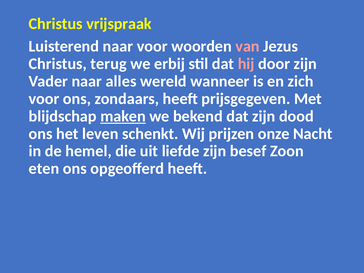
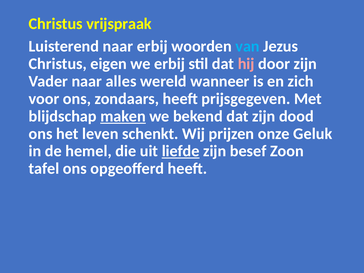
naar voor: voor -> erbij (152, 46)
van colour: pink -> light blue (248, 46)
terug: terug -> eigen (109, 64)
Nacht: Nacht -> Geluk (313, 134)
liefde underline: none -> present (181, 151)
eten: eten -> tafel (44, 169)
